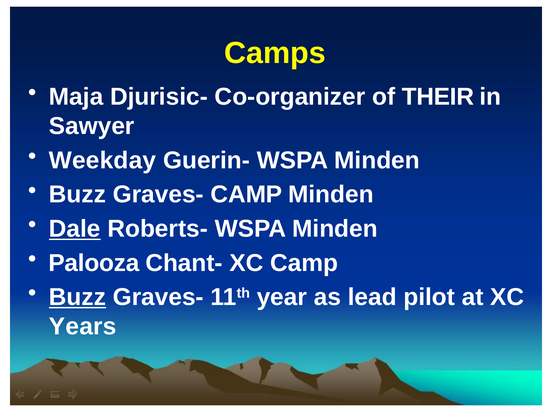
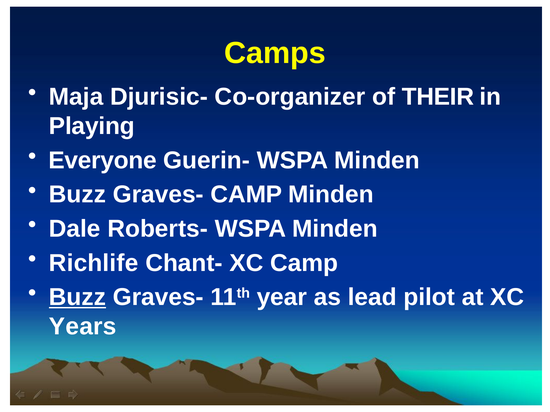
Sawyer: Sawyer -> Playing (92, 126)
Weekday: Weekday -> Everyone (103, 161)
Dale underline: present -> none (75, 229)
Palooza: Palooza -> Richlife (94, 263)
